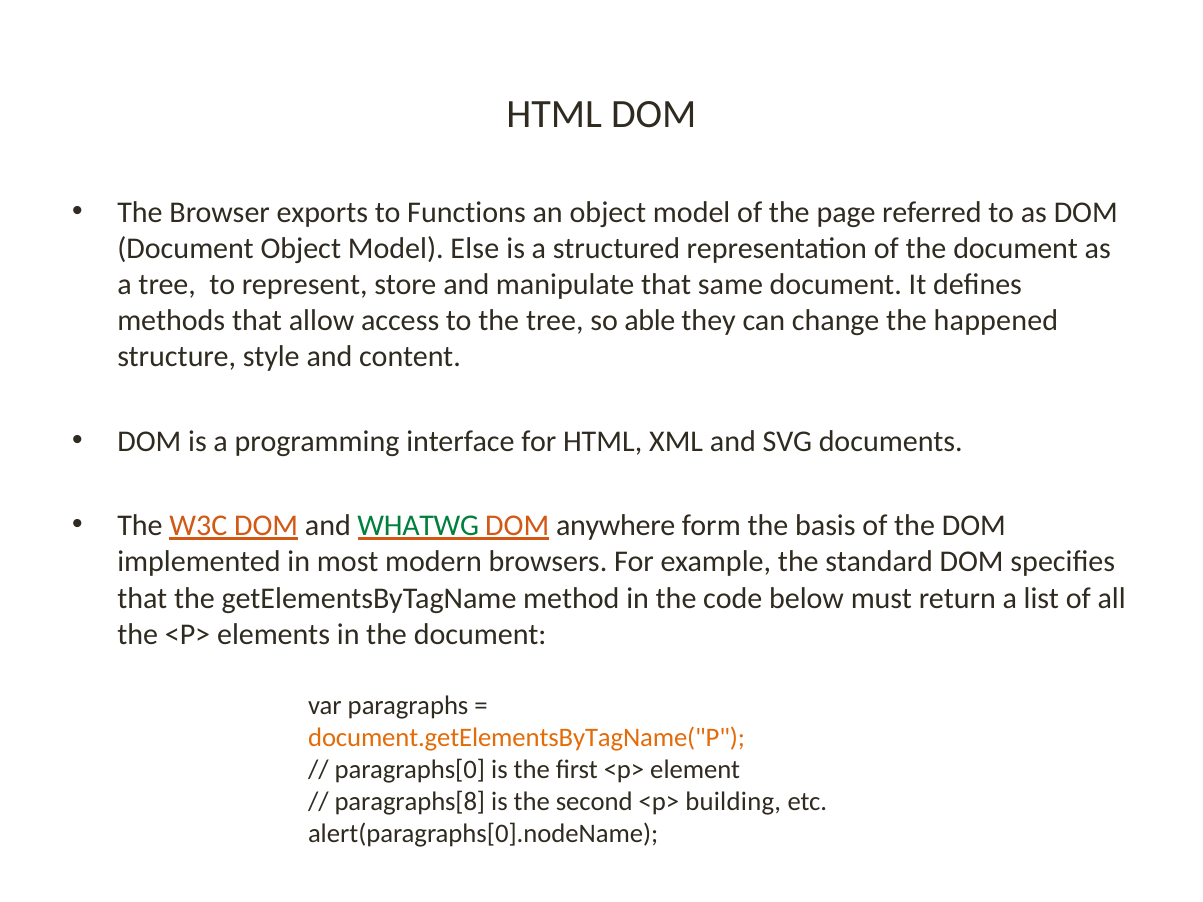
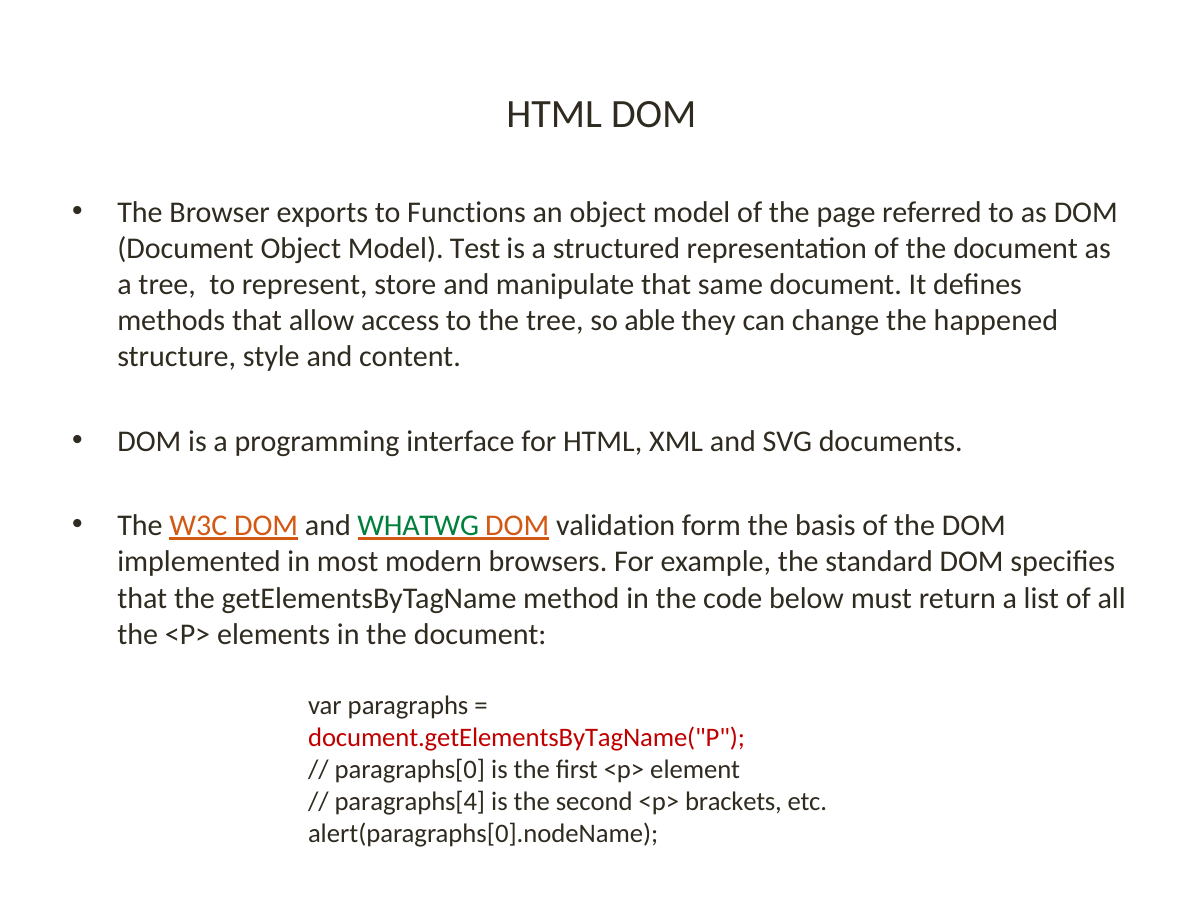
Else: Else -> Test (475, 249)
anywhere: anywhere -> validation (616, 525)
document.getElementsByTagName("P colour: orange -> red (527, 738)
paragraphs[8: paragraphs[8 -> paragraphs[4 (410, 802)
building: building -> brackets (733, 802)
